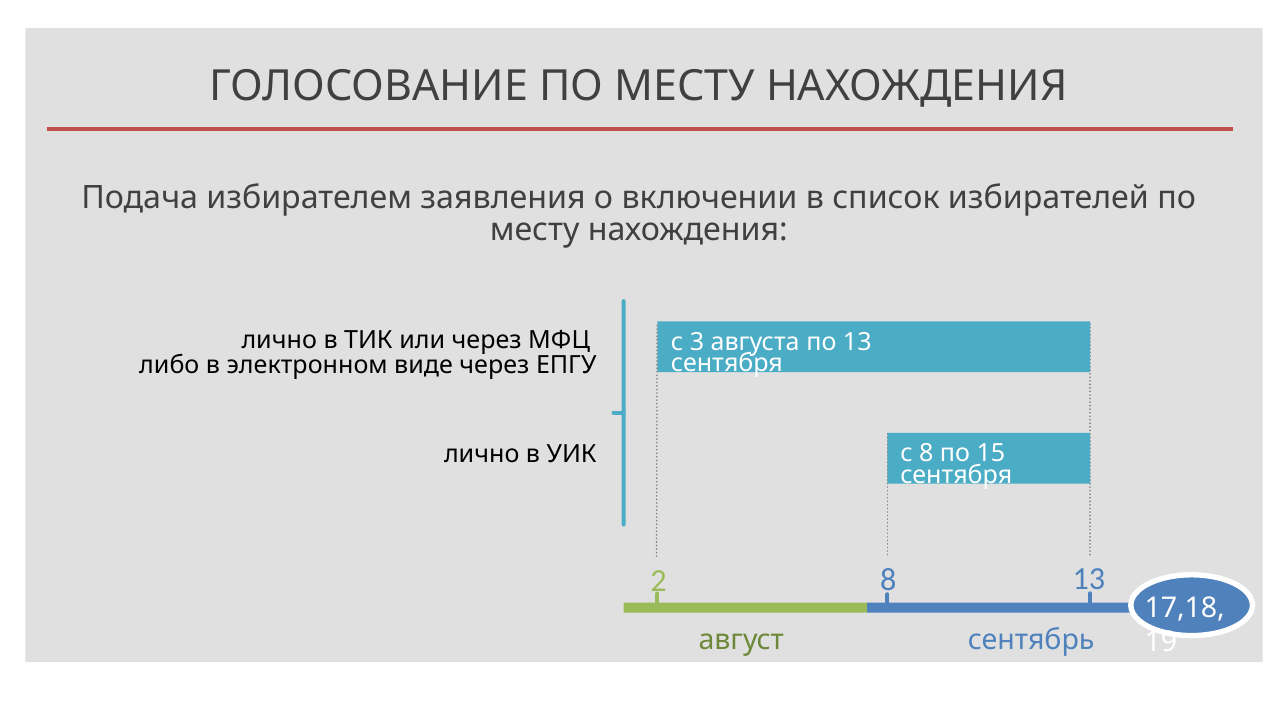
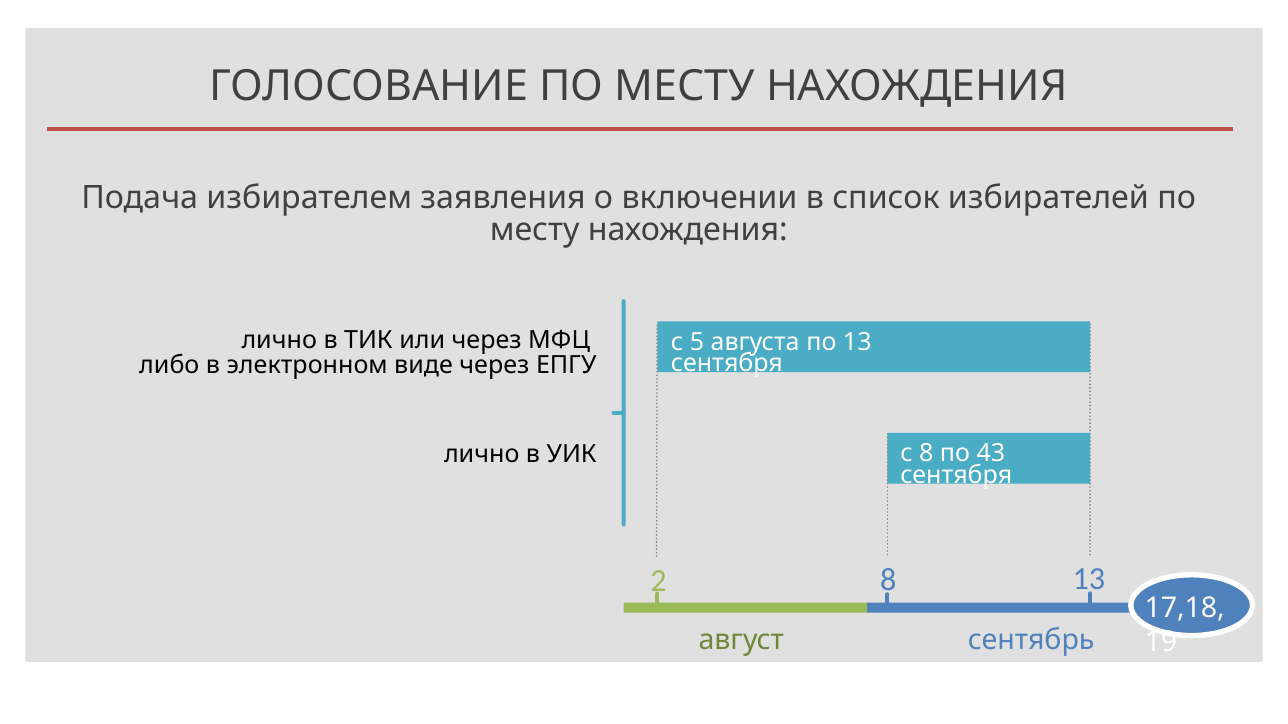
3: 3 -> 5 (697, 342)
15: 15 -> 43 (991, 454)
